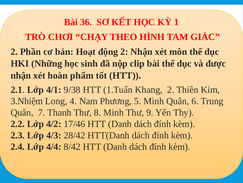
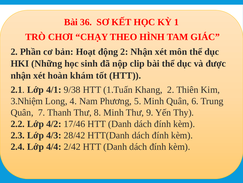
phẩm: phẩm -> khám (82, 75)
8/42: 8/42 -> 2/42 (72, 146)
